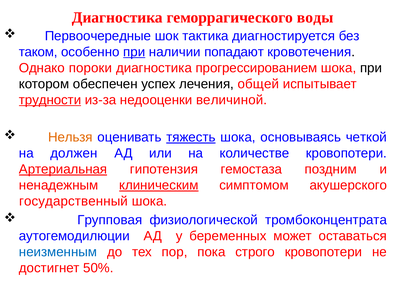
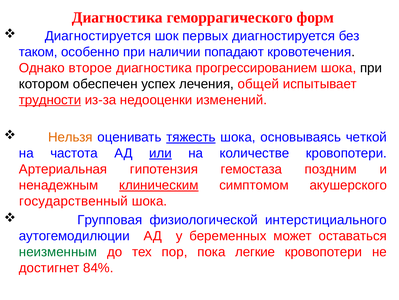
воды: воды -> форм (315, 17)
Первоочередные: Первоочередные -> Диагностируется (98, 36)
тактика: тактика -> первых (205, 36)
при underline: present -> none (134, 52)
пороки: пороки -> второе (90, 68)
величиной: величиной -> изменений (232, 100)
должен: должен -> частота (74, 153)
или underline: none -> present (160, 153)
Артериальная underline: present -> none (63, 169)
тромбоконцентрата: тромбоконцентрата -> интерстициального (326, 219)
неизменным colour: blue -> green (58, 251)
строго: строго -> легкие (255, 251)
50%: 50% -> 84% (98, 267)
